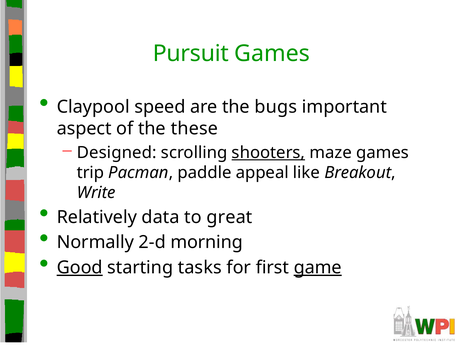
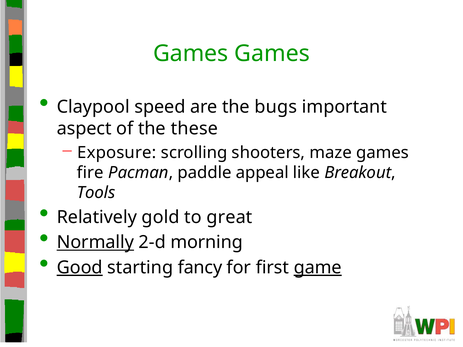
Pursuit: Pursuit -> Games (191, 54)
Designed: Designed -> Exposure (117, 153)
shooters underline: present -> none (268, 153)
trip: trip -> fire (90, 173)
Write: Write -> Tools (96, 193)
data: data -> gold (161, 217)
Normally underline: none -> present (95, 243)
tasks: tasks -> fancy (200, 268)
